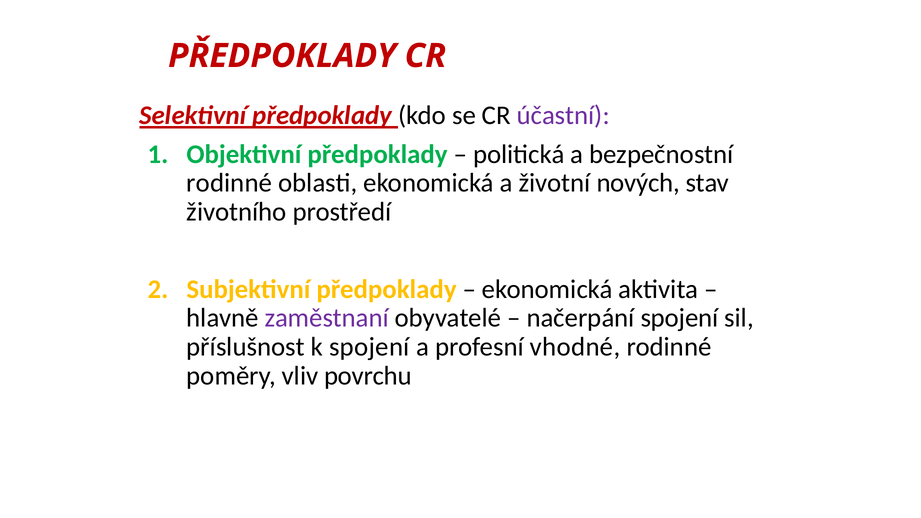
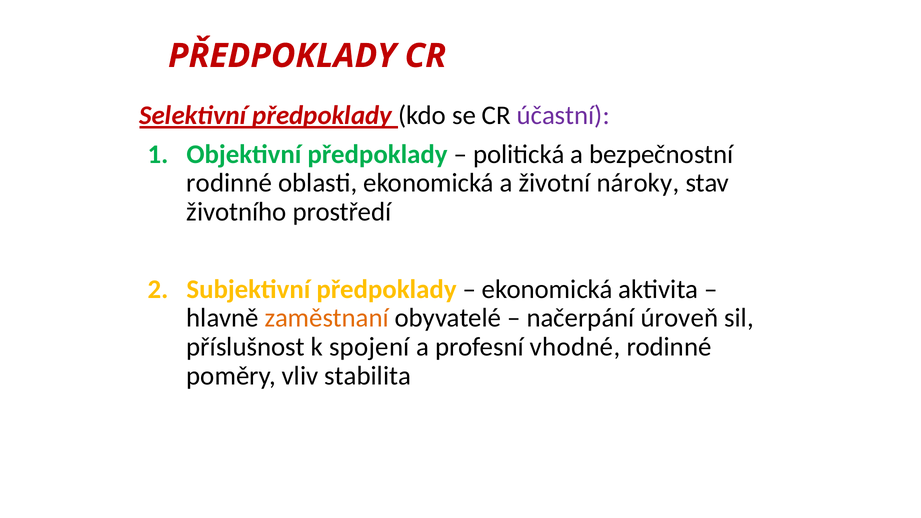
nových: nových -> nároky (638, 183)
zaměstnaní colour: purple -> orange (327, 318)
načerpání spojení: spojení -> úroveň (679, 318)
povrchu: povrchu -> stabilita (368, 376)
